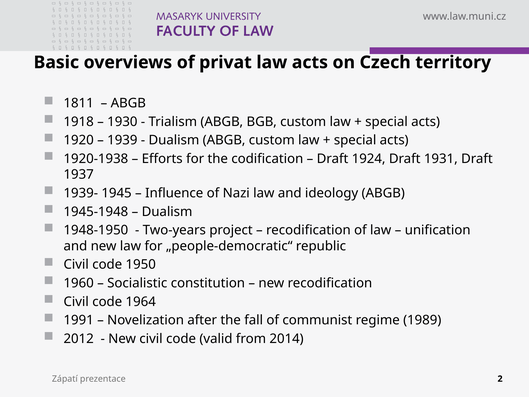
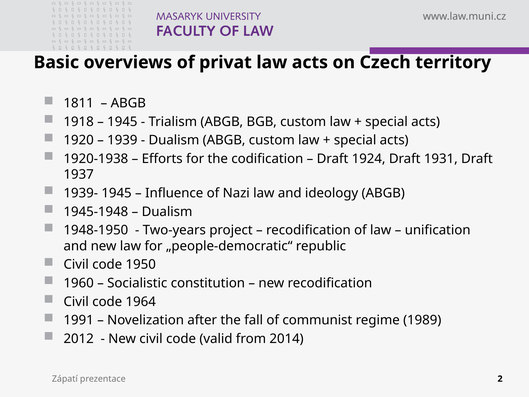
1930: 1930 -> 1945 (122, 122)
